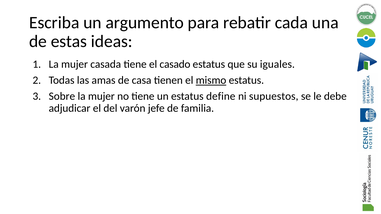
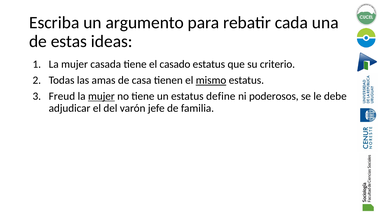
iguales: iguales -> criterio (277, 64)
Sobre: Sobre -> Freud (62, 96)
mujer underline: none -> present (101, 96)
supuestos: supuestos -> poderosos (274, 96)
